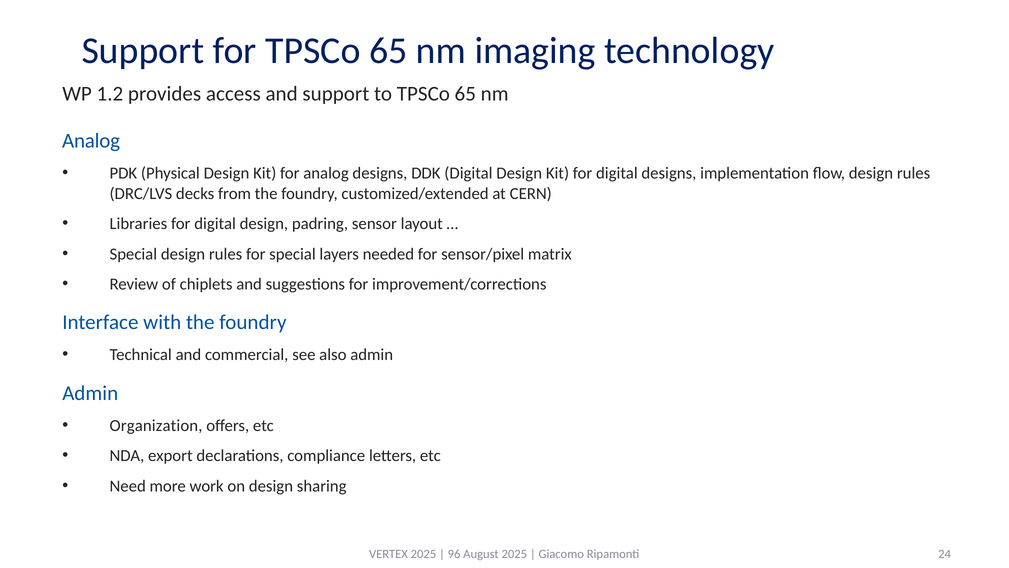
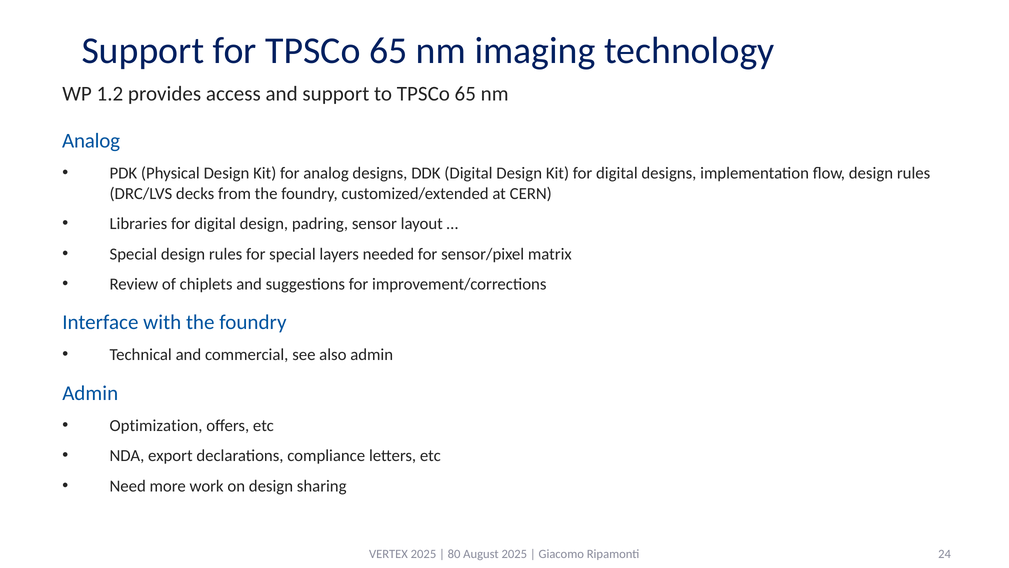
Organization: Organization -> Optimization (156, 425)
96: 96 -> 80 (454, 554)
